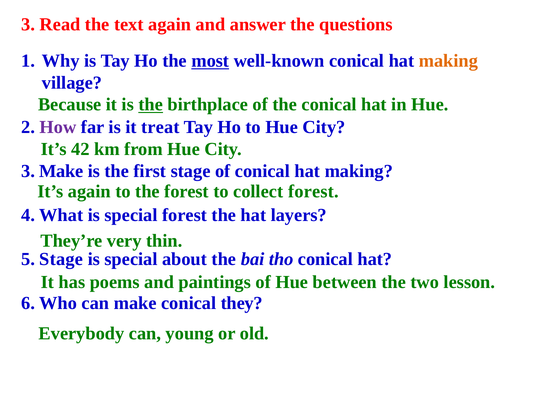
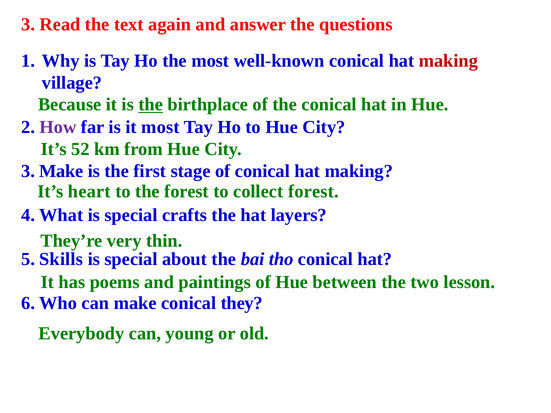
most underline: present -> none (210, 61)
making colour: orange -> red (448, 61)
it treat: treat -> most (160, 127)
42: 42 -> 52 (80, 149)
It’s again: again -> heart (89, 192)
special forest: forest -> crafts (185, 215)
5 Stage: Stage -> Skills (61, 259)
